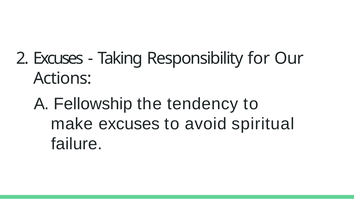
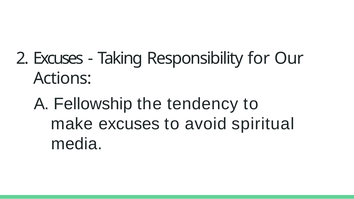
failure: failure -> media (77, 144)
